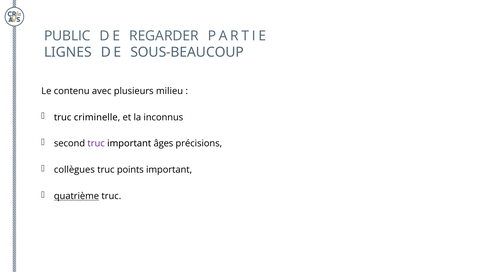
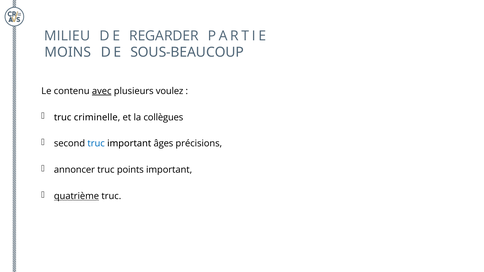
PUBLIC: PUBLIC -> MILIEU (67, 36)
LIGNES: LIGNES -> MOINS (68, 52)
avec underline: none -> present (102, 91)
milieu: milieu -> voulez (170, 91)
inconnus: inconnus -> collègues (163, 117)
truc colour: purple -> blue (96, 144)
collègues: collègues -> annoncer (74, 170)
